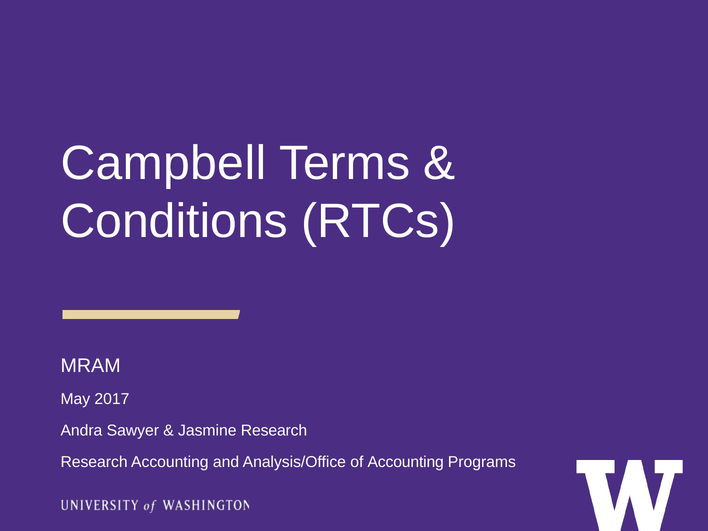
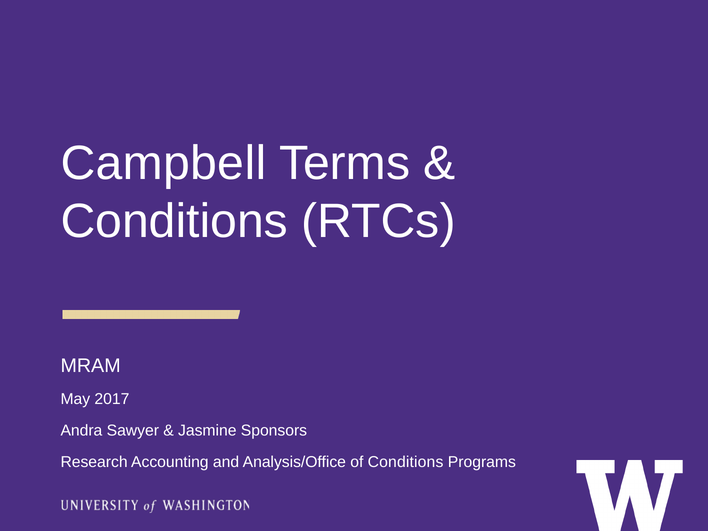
Jasmine Research: Research -> Sponsors (274, 431)
of Accounting: Accounting -> Conditions (406, 462)
